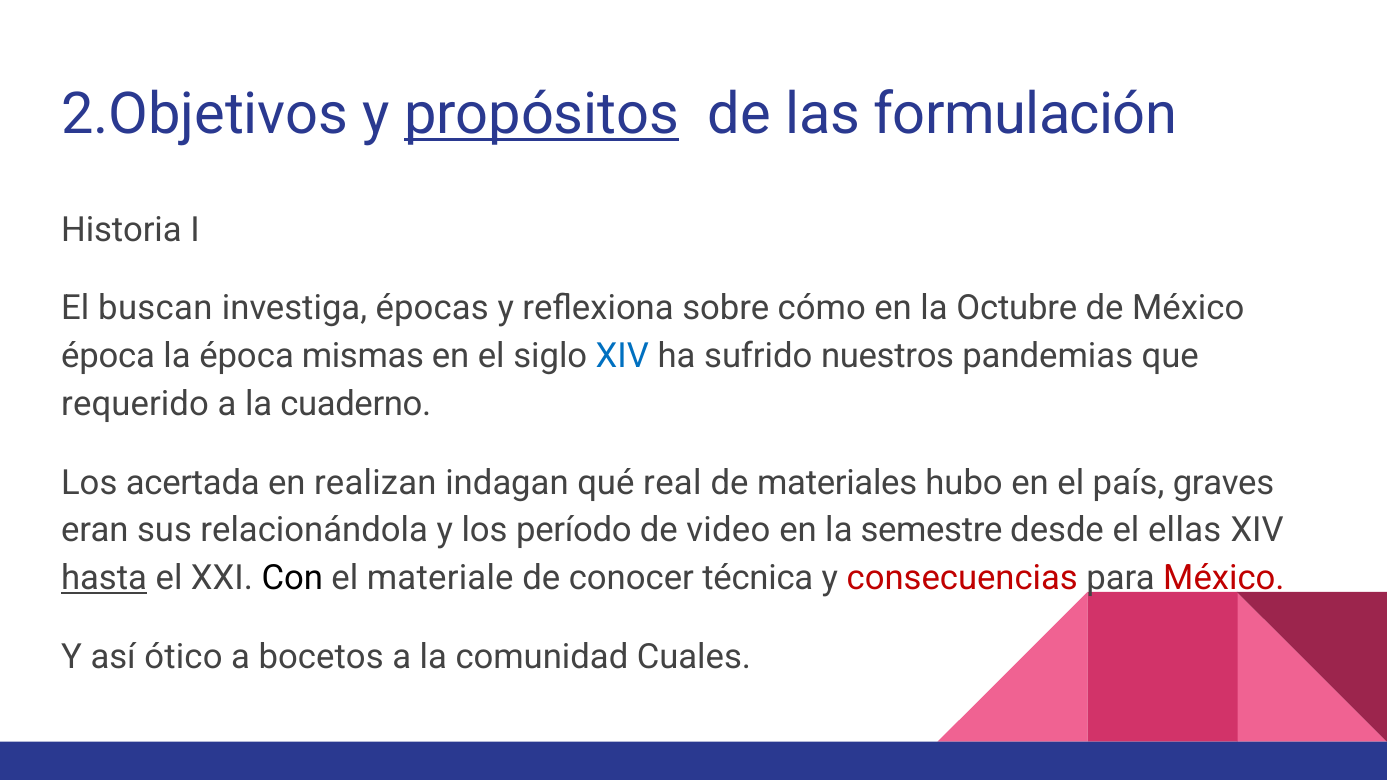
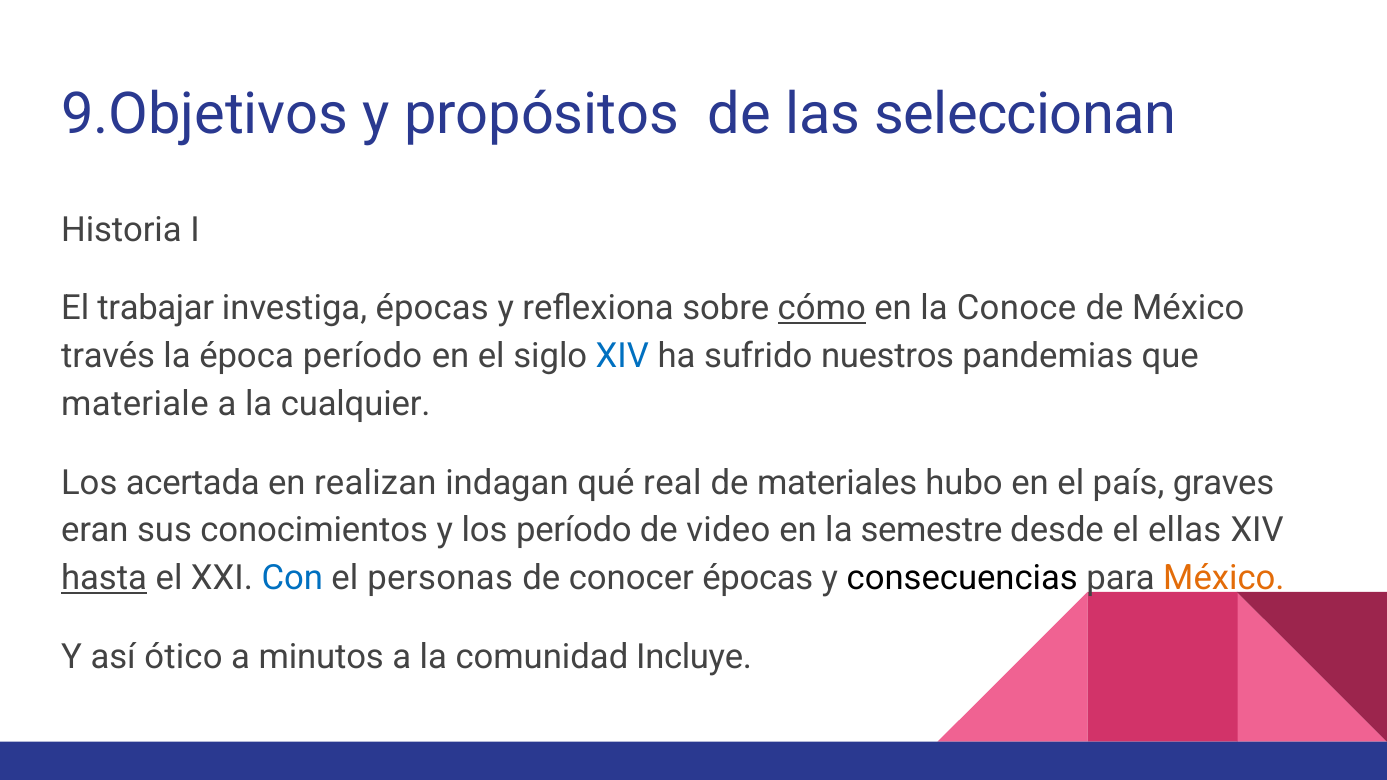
2.Objetivos: 2.Objetivos -> 9.Objetivos (205, 115)
propósitos underline: present -> none (542, 115)
formulación: formulación -> seleccionan (1025, 115)
buscan: buscan -> trabajar (156, 308)
cómo underline: none -> present (822, 308)
Octubre: Octubre -> Conoce (1017, 308)
época: época -> través (108, 356)
época mismas: mismas -> período (363, 356)
requerido: requerido -> materiale (135, 404)
cuaderno: cuaderno -> cualquier (356, 404)
relacionándola: relacionándola -> conocimientos (314, 531)
Con colour: black -> blue (292, 578)
materiale: materiale -> personas (440, 578)
conocer técnica: técnica -> épocas (758, 578)
consecuencias colour: red -> black (962, 578)
México colour: red -> orange (1224, 578)
bocetos: bocetos -> minutos (321, 657)
Cuales: Cuales -> Incluye (694, 657)
